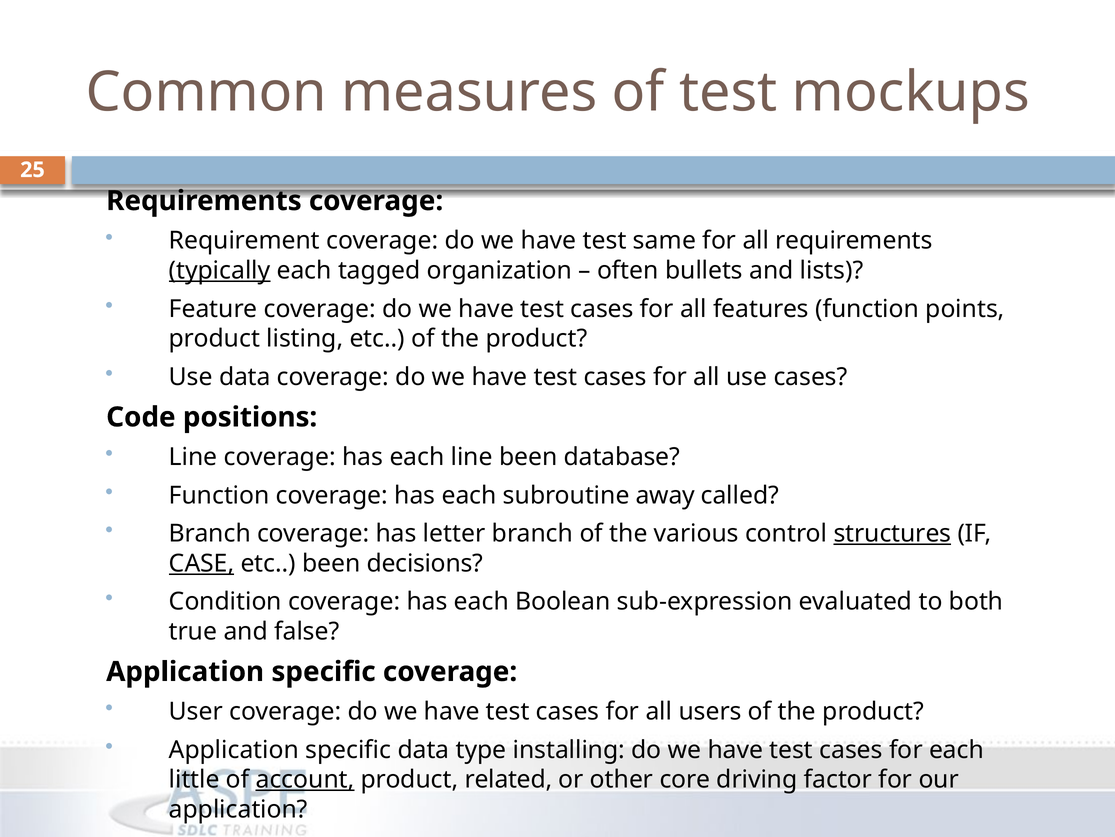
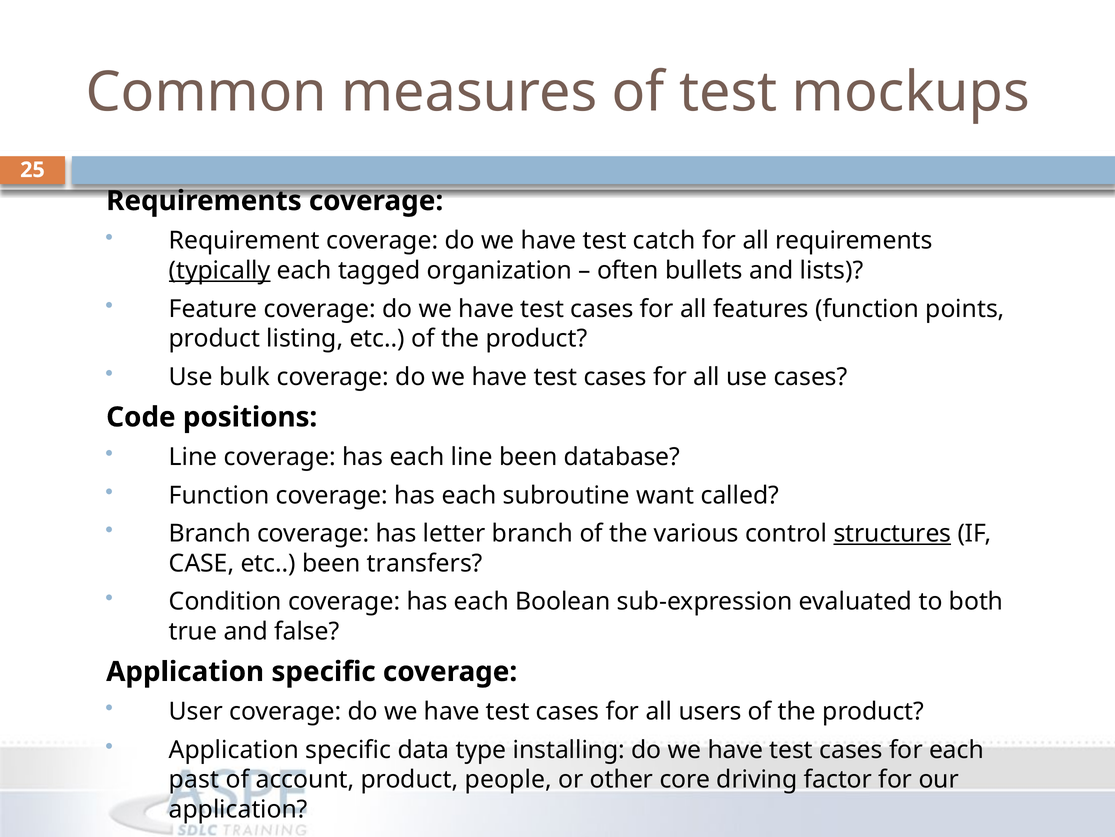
same: same -> catch (664, 241)
Use data: data -> bulk (245, 377)
away: away -> want (665, 495)
CASE underline: present -> none (202, 563)
decisions: decisions -> transfers (425, 563)
little: little -> past (194, 779)
account underline: present -> none (305, 779)
related: related -> people (508, 779)
